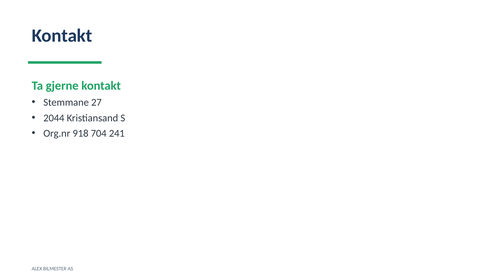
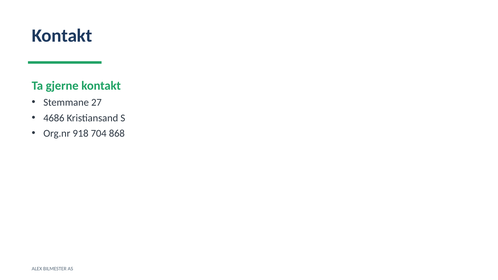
2044: 2044 -> 4686 (54, 118)
241: 241 -> 868 (117, 134)
